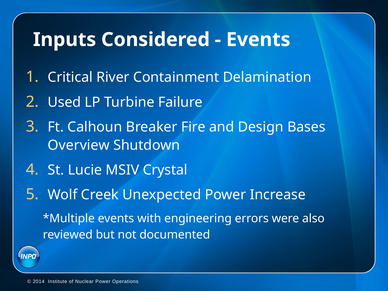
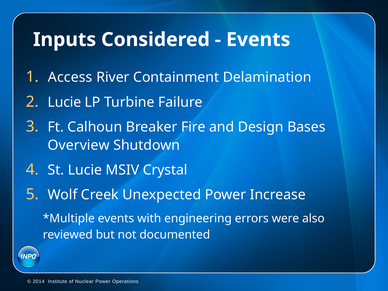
Critical: Critical -> Access (70, 77)
Used: Used -> Lucie (64, 102)
